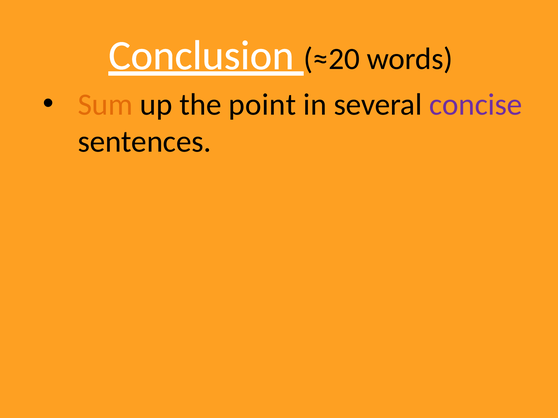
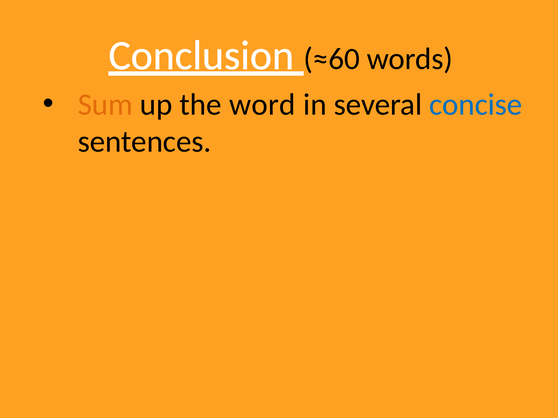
≈20: ≈20 -> ≈60 (332, 59)
point: point -> word (262, 105)
concise colour: purple -> blue (476, 105)
